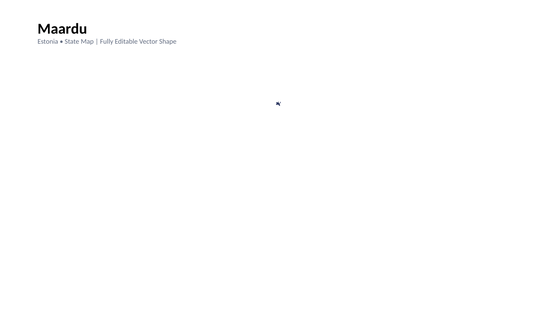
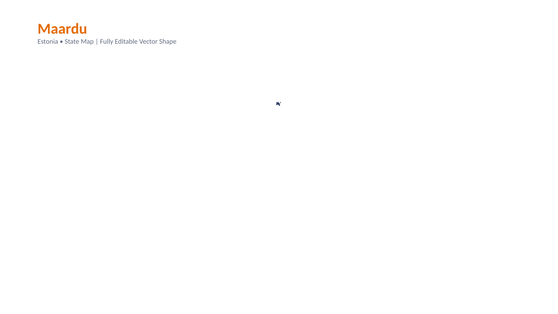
Maardu colour: black -> orange (62, 29)
